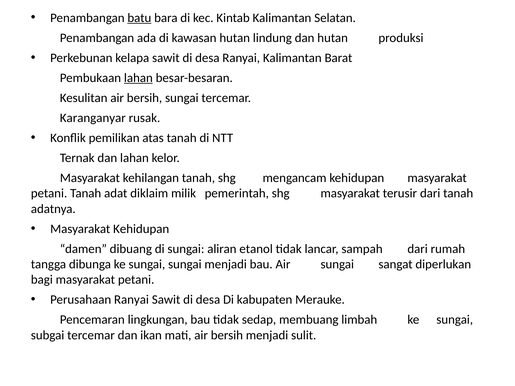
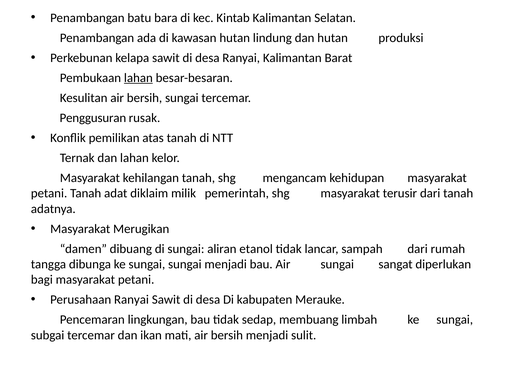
batu underline: present -> none (139, 18)
Karanganyar: Karanganyar -> Penggusuran (93, 118)
Masyarakat Kehidupan: Kehidupan -> Merugikan (141, 229)
